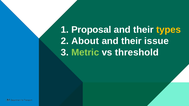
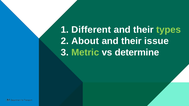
Proposal: Proposal -> Different (91, 30)
types colour: yellow -> light green (169, 30)
threshold: threshold -> determine (137, 52)
